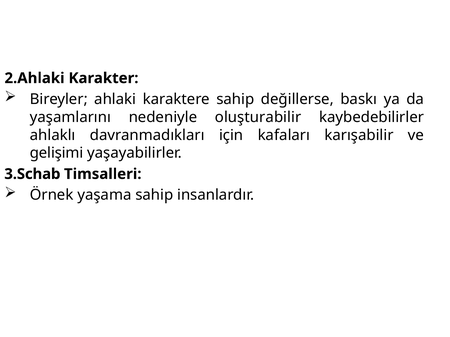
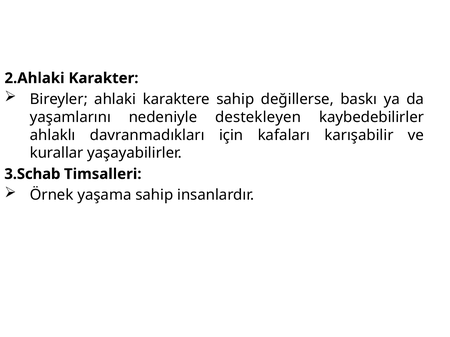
oluşturabilir: oluşturabilir -> destekleyen (258, 117)
gelişimi: gelişimi -> kurallar (57, 153)
